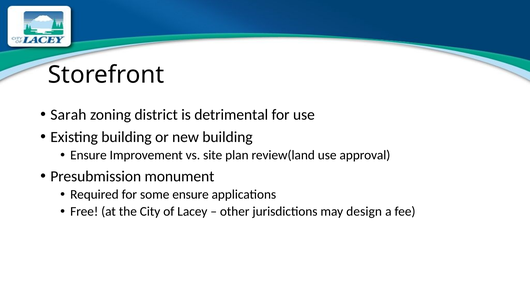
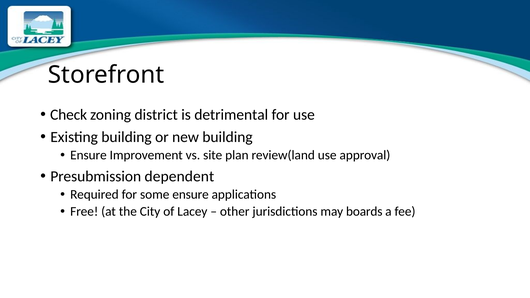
Sarah: Sarah -> Check (69, 115)
monument: monument -> dependent (179, 176)
design: design -> boards (364, 212)
